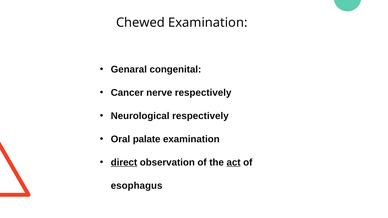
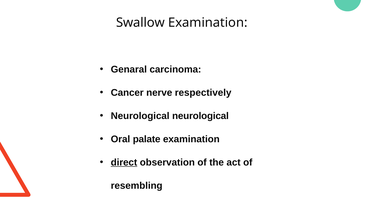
Chewed: Chewed -> Swallow (140, 23)
congenital: congenital -> carcinoma (175, 69)
Neurological respectively: respectively -> neurological (200, 116)
act underline: present -> none (234, 163)
esophagus: esophagus -> resembling (137, 186)
